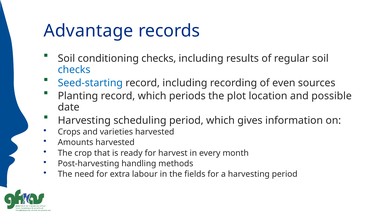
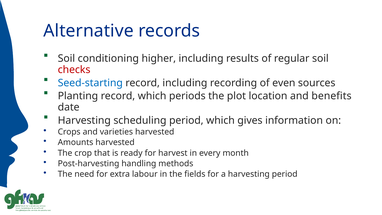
Advantage: Advantage -> Alternative (89, 31)
conditioning checks: checks -> higher (159, 58)
checks colour: blue -> red (74, 70)
possible: possible -> benefits (332, 96)
